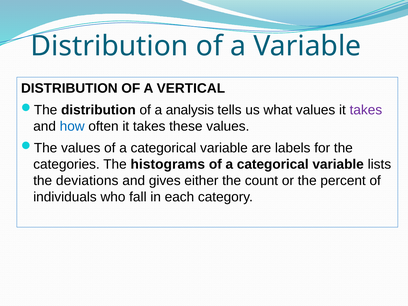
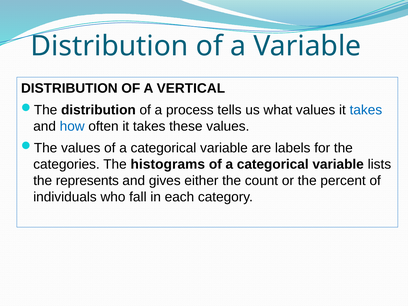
analysis: analysis -> process (190, 110)
takes colour: purple -> blue (366, 110)
deviations: deviations -> represents (87, 181)
